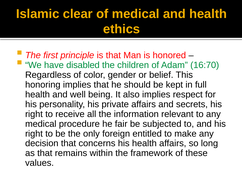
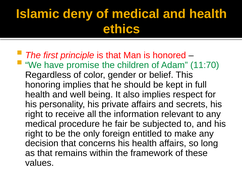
clear: clear -> deny (78, 14)
disabled: disabled -> promise (83, 65)
16:70: 16:70 -> 11:70 (205, 65)
